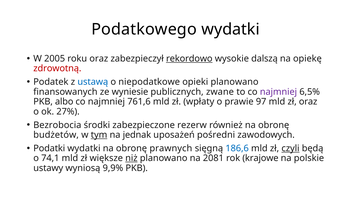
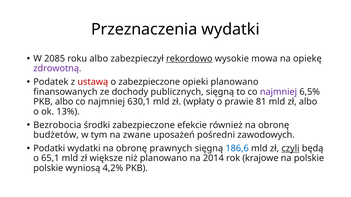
Podatkowego: Podatkowego -> Przeznaczenia (144, 29)
2005: 2005 -> 2085 (55, 59)
roku oraz: oraz -> albo (99, 59)
dalszą: dalszą -> mowa (264, 59)
zdrowotną colour: red -> purple (57, 69)
ustawą colour: blue -> red (93, 82)
o niepodatkowe: niepodatkowe -> zabezpieczone (149, 82)
wyniesie: wyniesie -> dochody (130, 92)
publicznych zwane: zwane -> sięgną (220, 92)
761,6: 761,6 -> 630,1 (139, 102)
97: 97 -> 81 (261, 102)
zł oraz: oraz -> albo (308, 102)
27%: 27% -> 13% (68, 112)
rezerw: rezerw -> efekcie (192, 125)
tym underline: present -> none (99, 135)
jednak: jednak -> zwane (137, 135)
74,1: 74,1 -> 65,1 (50, 159)
niż underline: present -> none (131, 159)
2081: 2081 -> 2014 (213, 159)
ustawy: ustawy -> polskie (48, 168)
9,9%: 9,9% -> 4,2% (113, 168)
